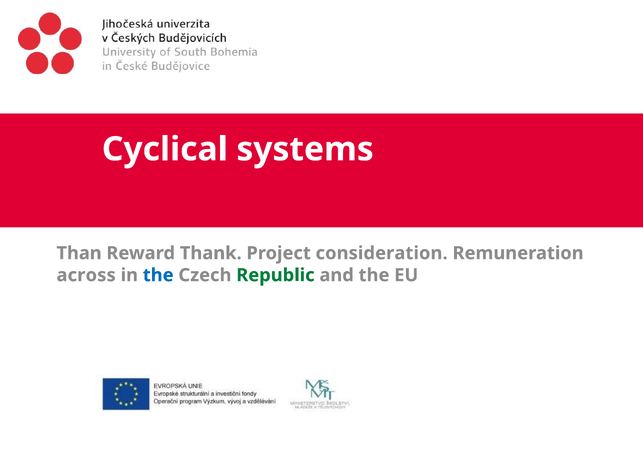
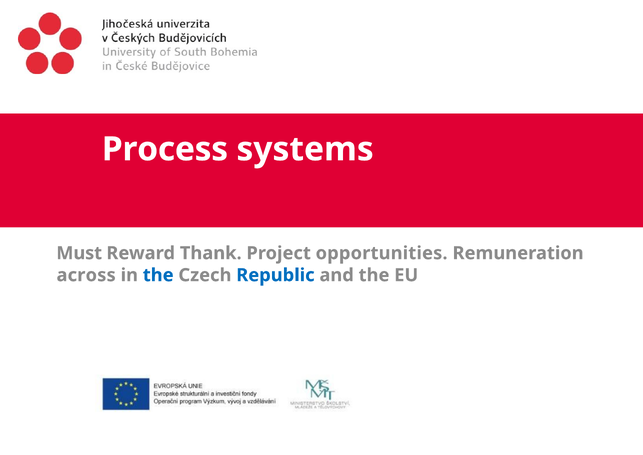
Cyclical: Cyclical -> Process (165, 149)
Than: Than -> Must (79, 253)
consideration: consideration -> opportunities (382, 253)
Republic colour: green -> blue (275, 275)
